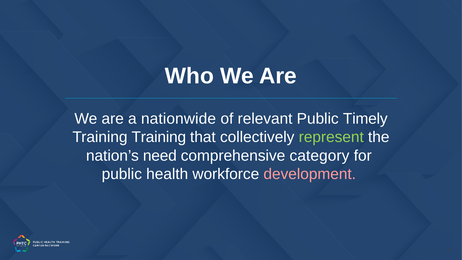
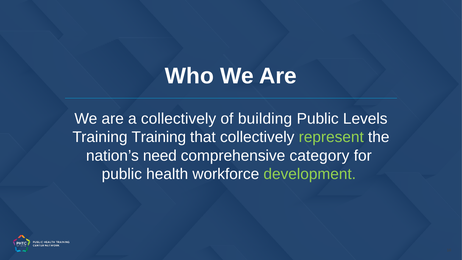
a nationwide: nationwide -> collectively (179, 119)
relevant: relevant -> building (265, 119)
Timely: Timely -> Levels (365, 119)
development colour: pink -> light green (310, 174)
